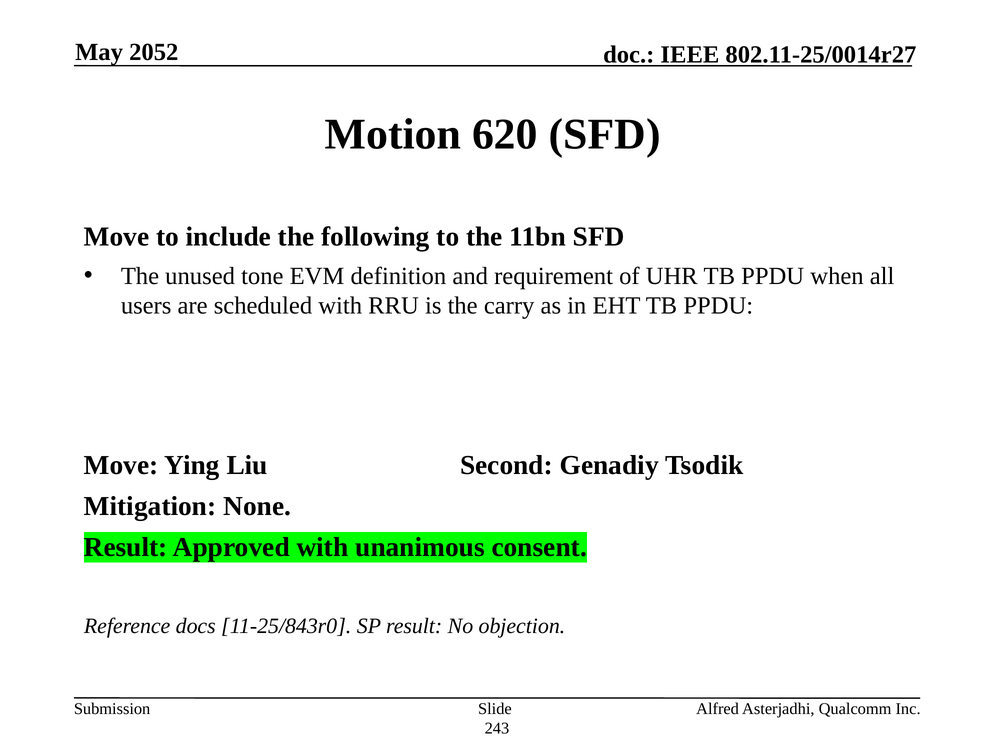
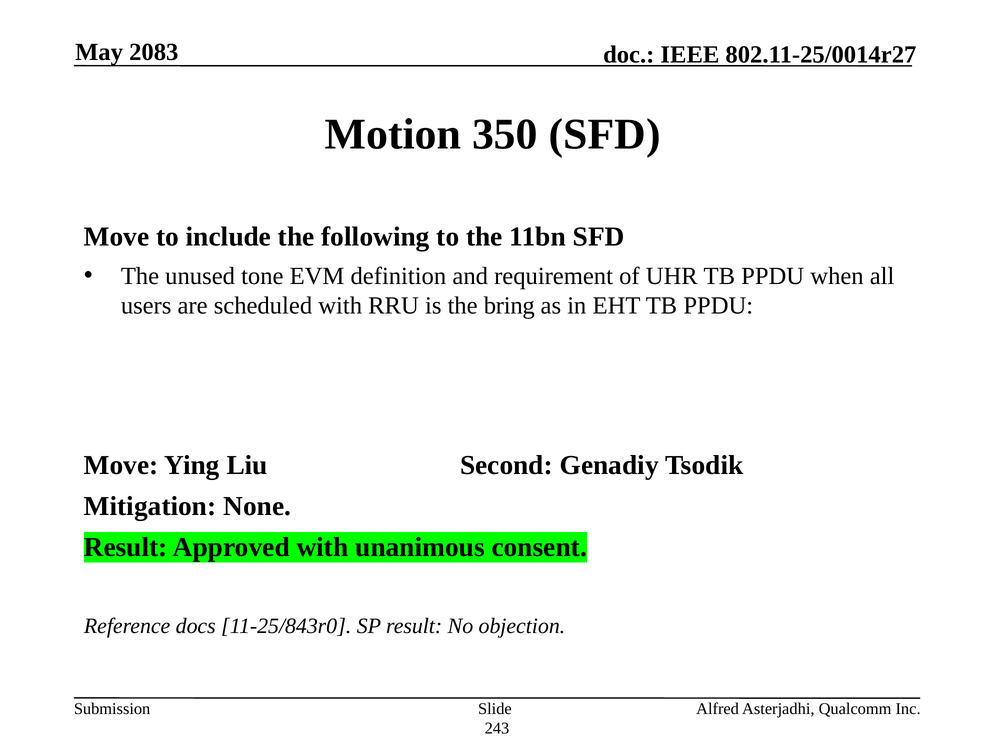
2052: 2052 -> 2083 (154, 52)
620: 620 -> 350 (505, 134)
carry: carry -> bring (509, 306)
